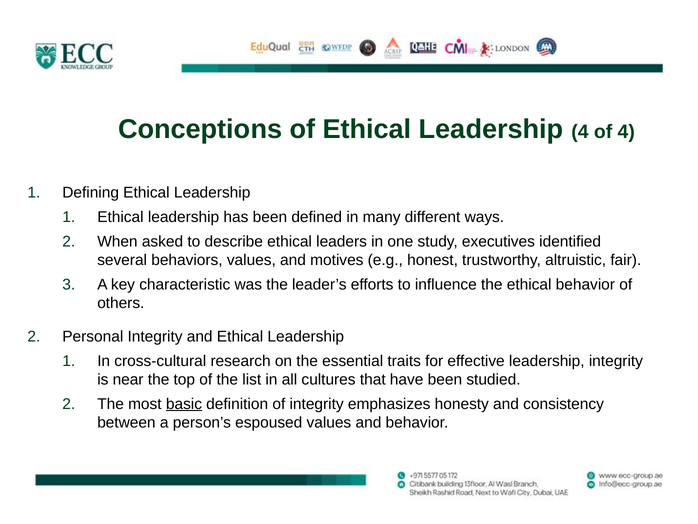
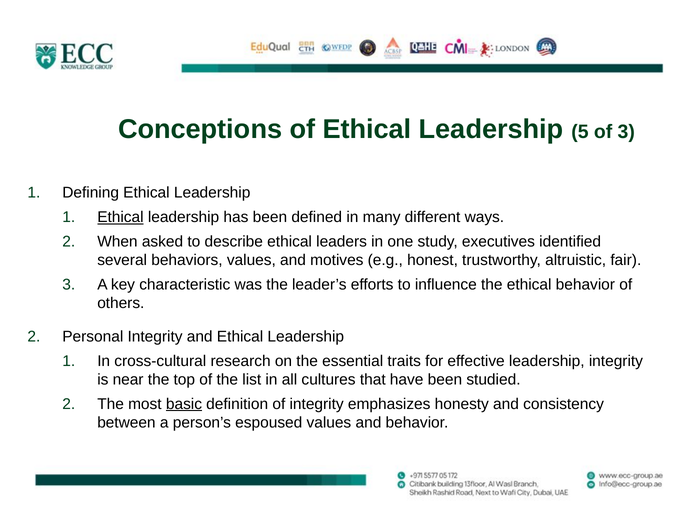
Leadership 4: 4 -> 5 (580, 132)
of 4: 4 -> 3 (626, 132)
Ethical underline: none -> present (120, 217)
